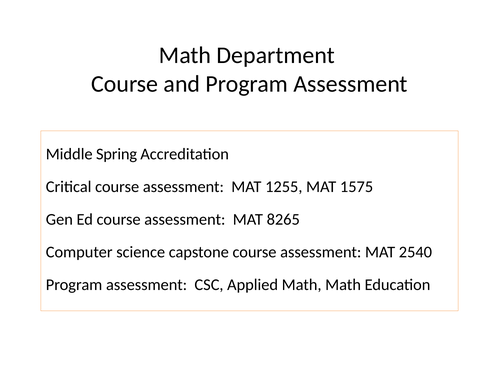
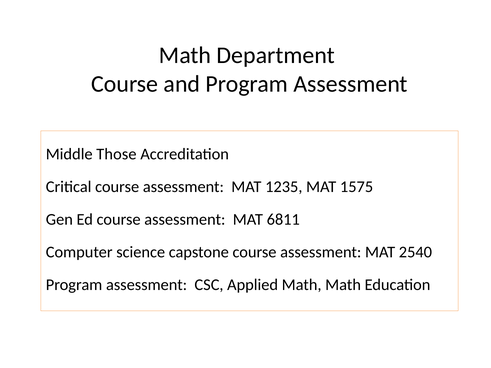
Spring: Spring -> Those (116, 154)
1255: 1255 -> 1235 (284, 187)
8265: 8265 -> 6811 (283, 220)
